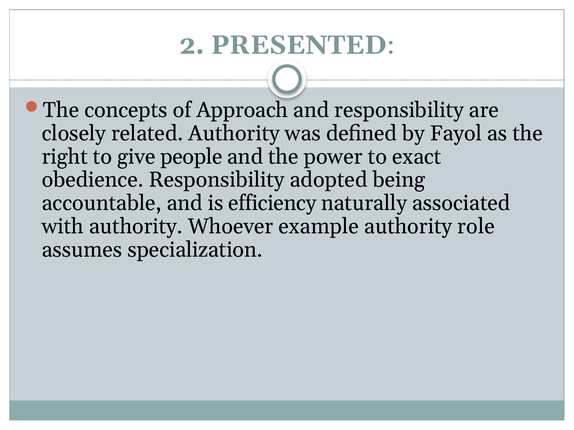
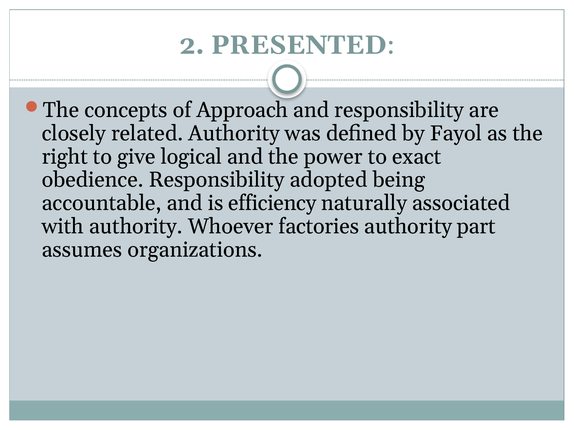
people: people -> logical (191, 157)
example: example -> factories (319, 227)
role: role -> part (476, 227)
specialization: specialization -> organizations (195, 250)
